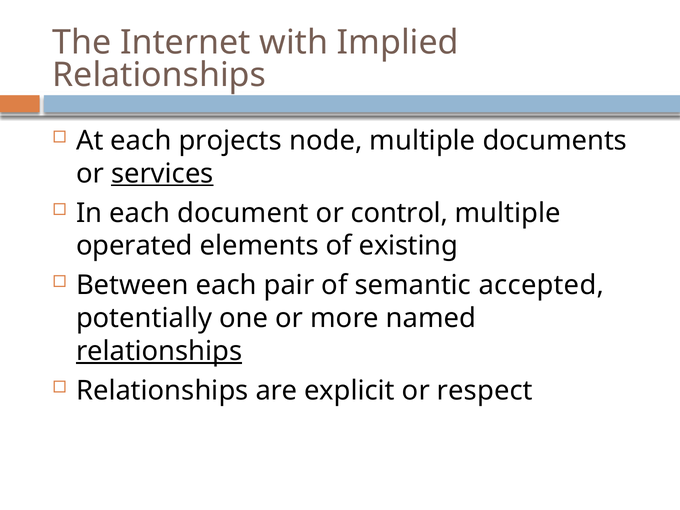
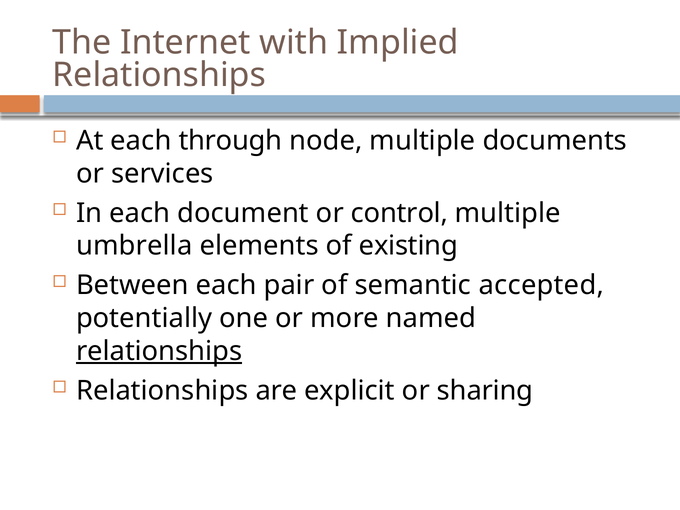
projects: projects -> through (230, 141)
services underline: present -> none (162, 174)
operated: operated -> umbrella (134, 246)
respect: respect -> sharing (485, 391)
